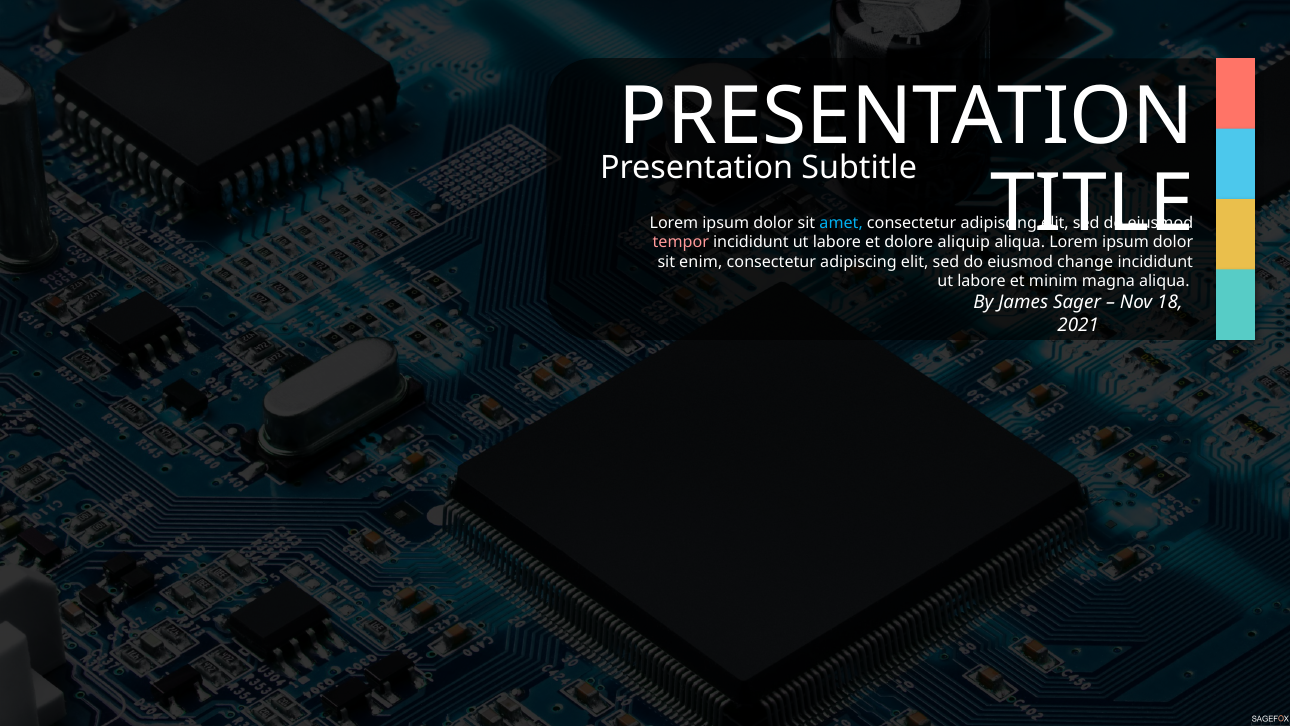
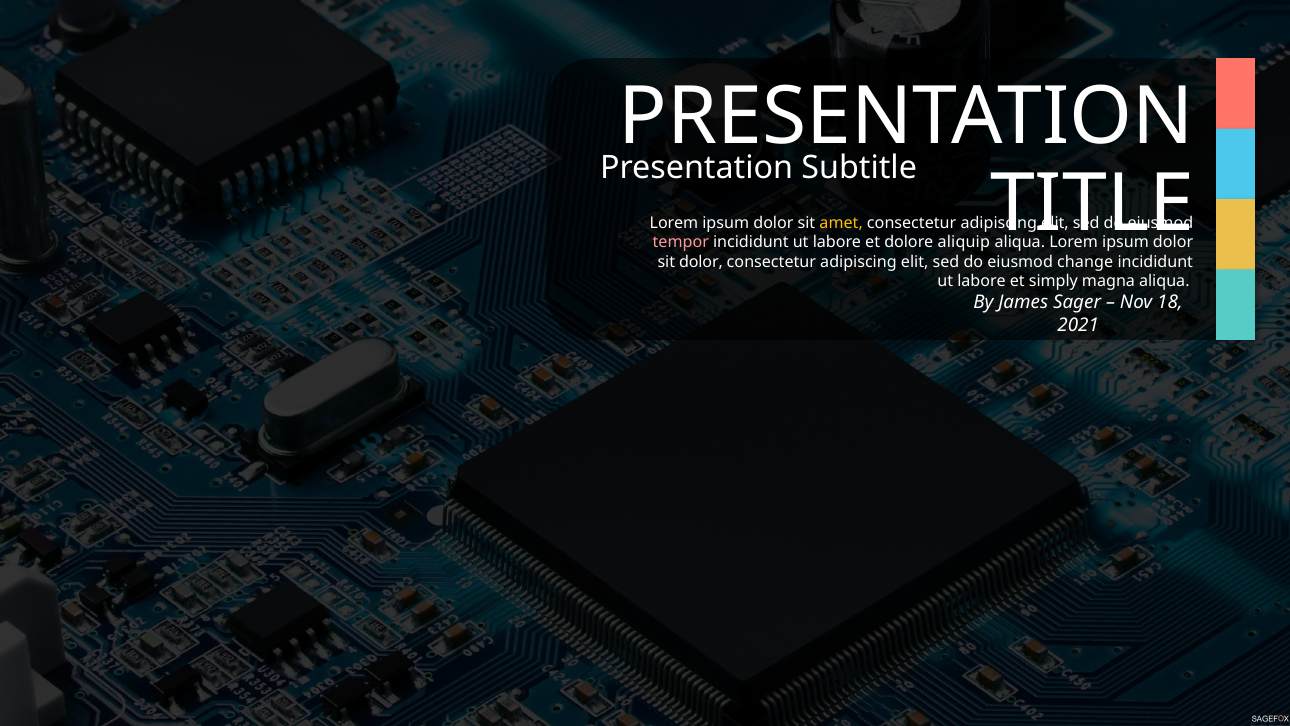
amet colour: light blue -> yellow (841, 223)
sit enim: enim -> dolor (701, 262)
minim: minim -> simply (1053, 281)
